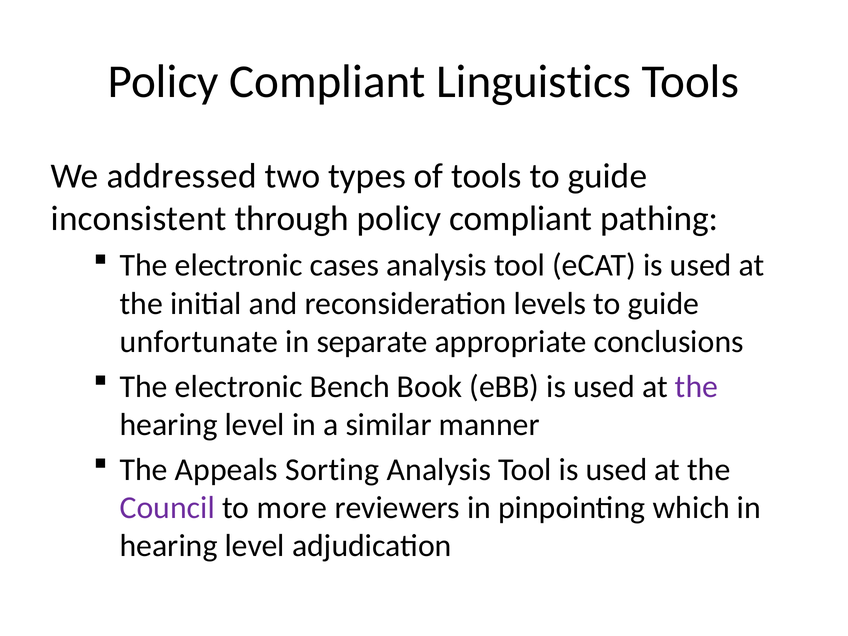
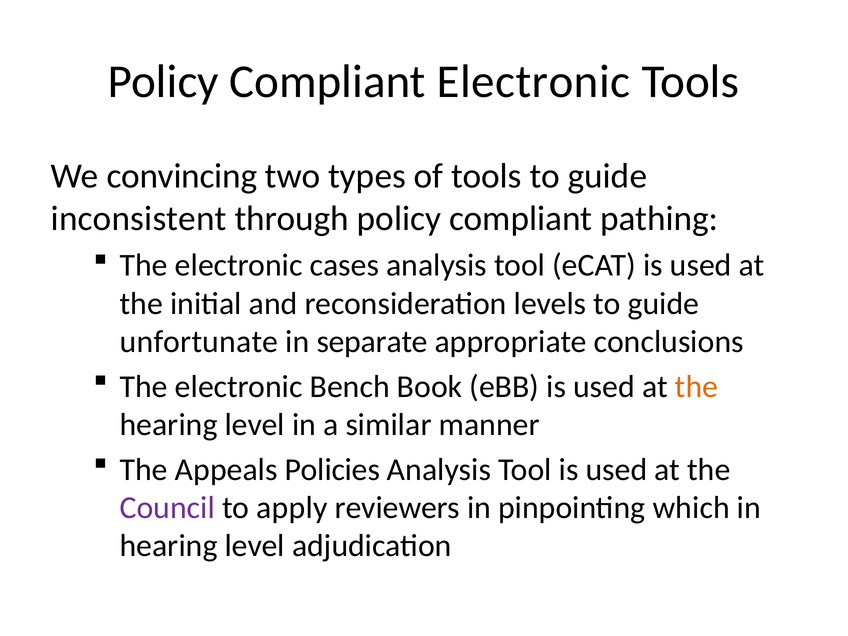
Compliant Linguistics: Linguistics -> Electronic (533, 82)
addressed: addressed -> convincing (182, 176)
the colour: purple -> orange (696, 387)
Sorting: Sorting -> Policies (332, 470)
more: more -> apply (292, 508)
